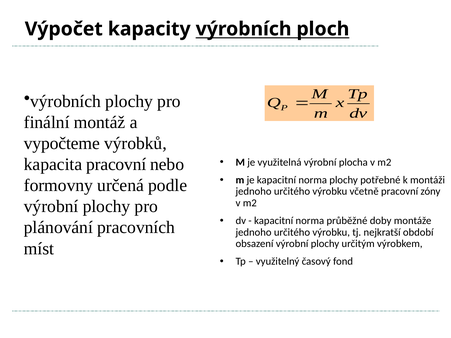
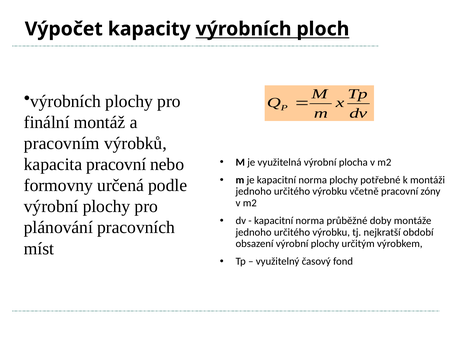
vypočteme: vypočteme -> pracovním (62, 143)
